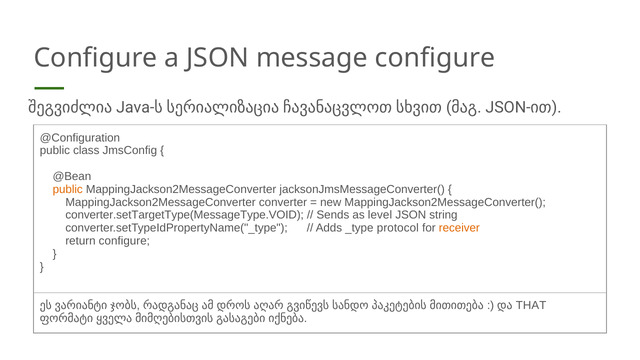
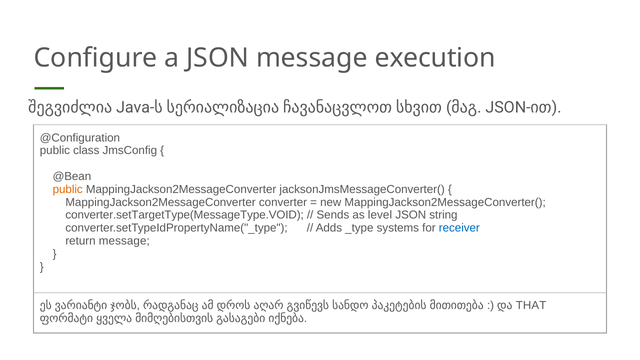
message configure: configure -> execution (435, 58)
protocol: protocol -> systems (398, 228)
receiver colour: orange -> blue (459, 228)
return configure: configure -> message (124, 241)
